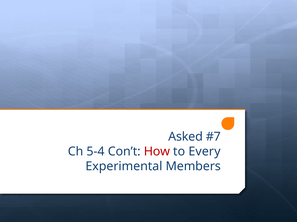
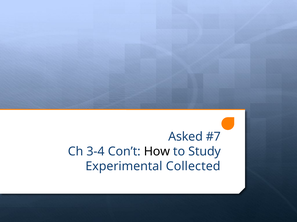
5-4: 5-4 -> 3-4 (96, 152)
How colour: red -> black (157, 152)
Every: Every -> Study (205, 152)
Members: Members -> Collected (193, 167)
